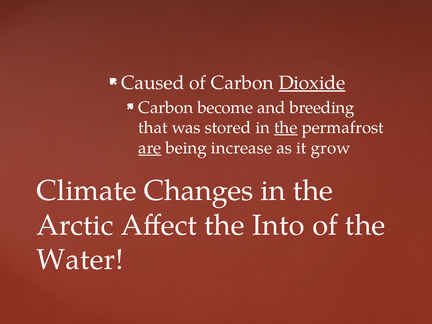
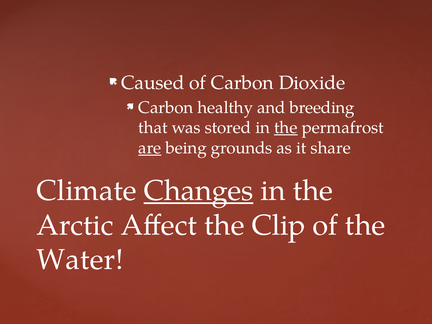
Dioxide underline: present -> none (312, 83)
become: become -> healthy (225, 108)
increase: increase -> grounds (242, 148)
grow: grow -> share (331, 148)
Changes underline: none -> present (199, 191)
Into: Into -> Clip (279, 225)
